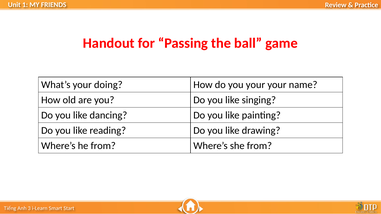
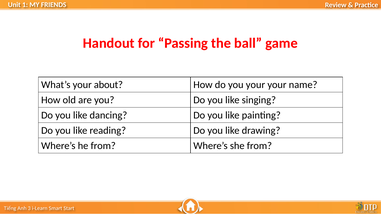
doing: doing -> about (108, 85)
